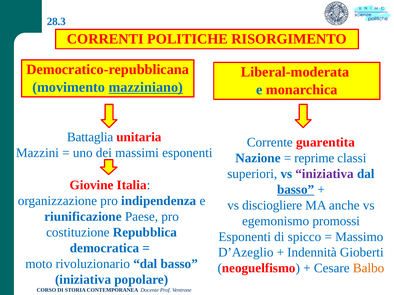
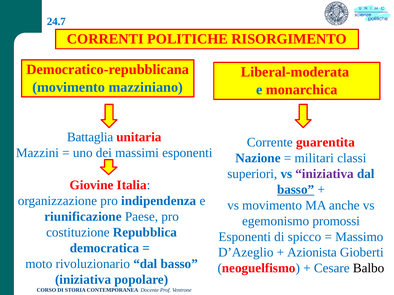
28.3: 28.3 -> 24.7 (56, 22)
mazziniano underline: present -> none (146, 87)
reprime: reprime -> militari (314, 158)
vs disciogliere: disciogliere -> movimento (272, 206)
Indennità: Indennità -> Azionista (312, 253)
Balbo colour: orange -> black (369, 269)
